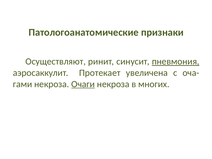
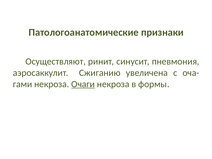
пневмония underline: present -> none (176, 61)
Протекает: Протекает -> Сжиганию (100, 73)
многих: многих -> формы (154, 84)
